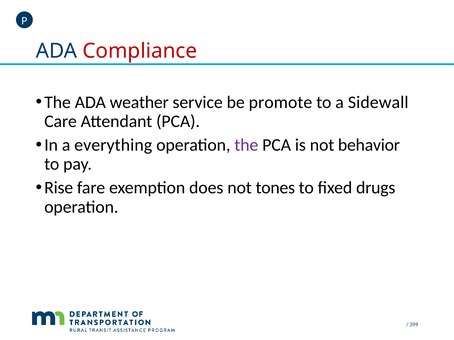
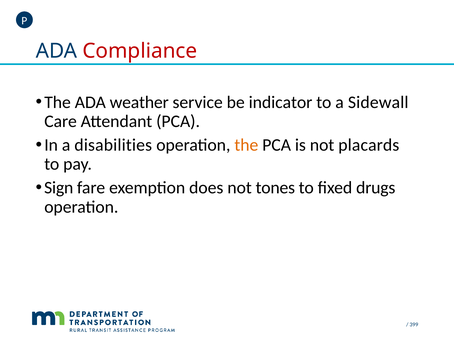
promote: promote -> indicator (281, 102)
everything: everything -> disabilities (113, 145)
the colour: purple -> orange (246, 145)
behavior: behavior -> placards (369, 145)
Rise: Rise -> Sign (59, 188)
